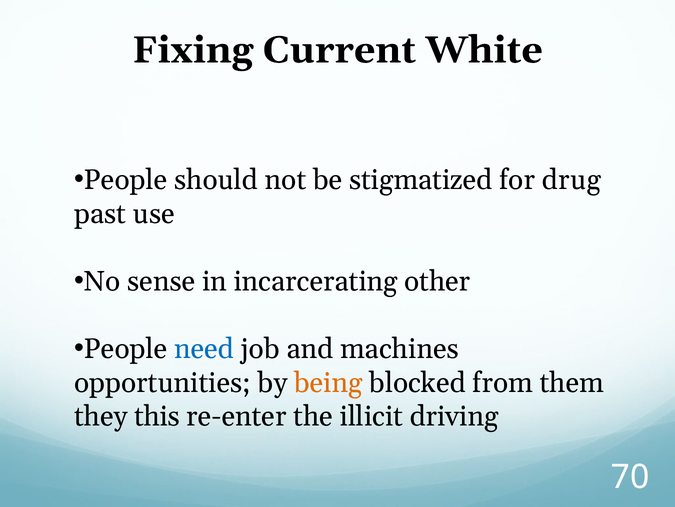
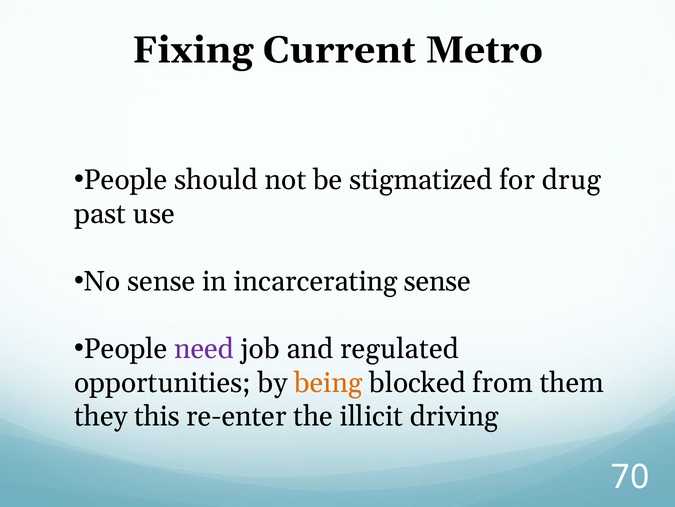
White: White -> Metro (484, 50)
incarcerating other: other -> sense (437, 281)
need colour: blue -> purple (204, 348)
machines: machines -> regulated (400, 348)
